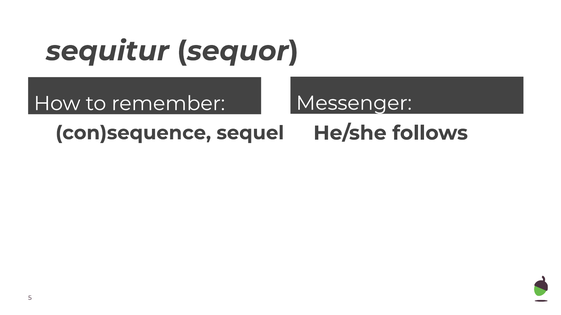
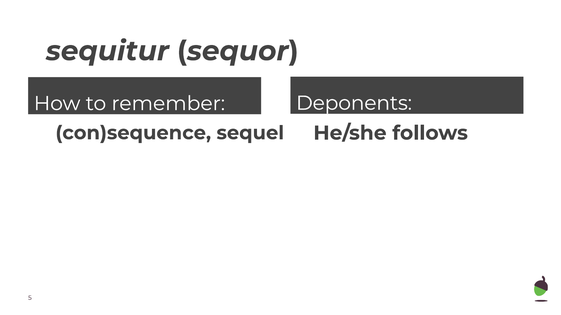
Messenger: Messenger -> Deponents (354, 103)
